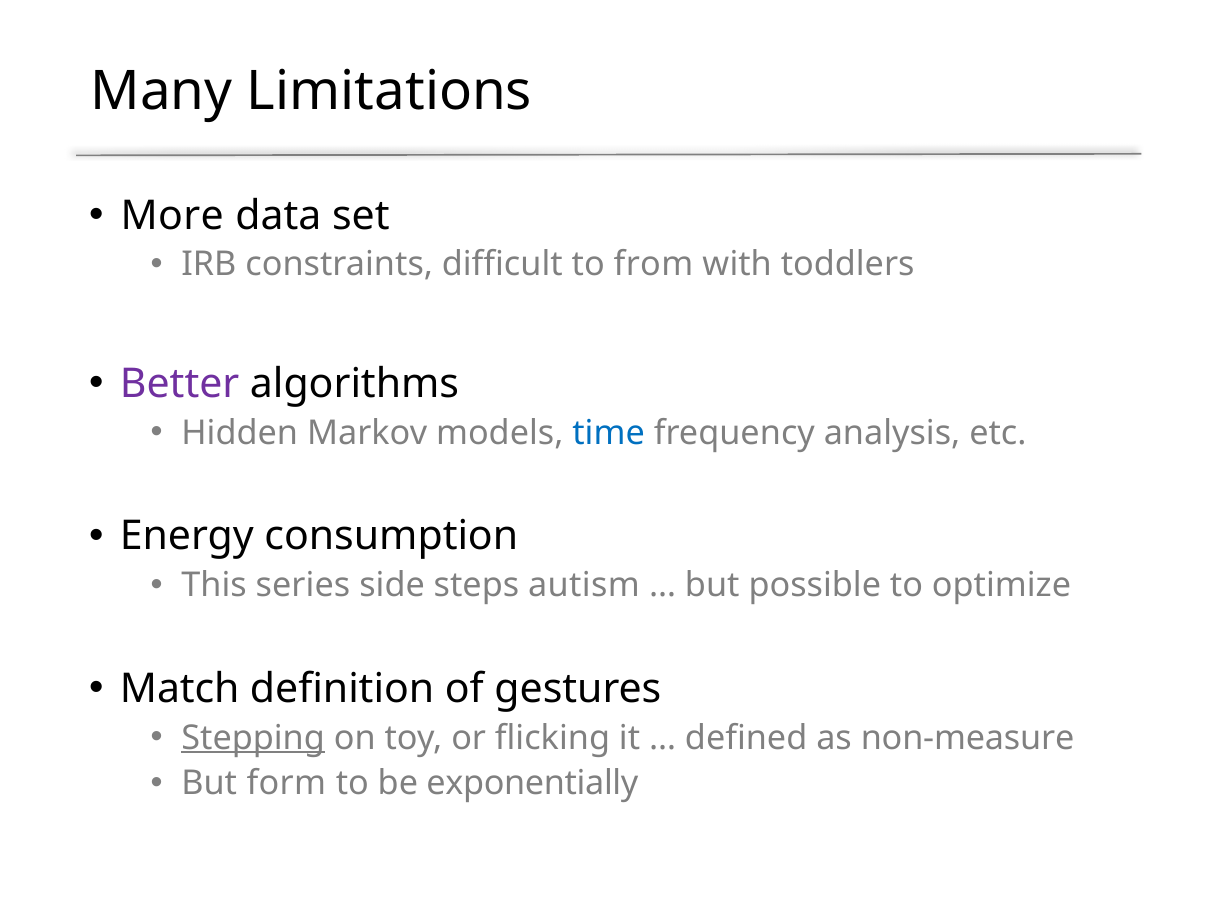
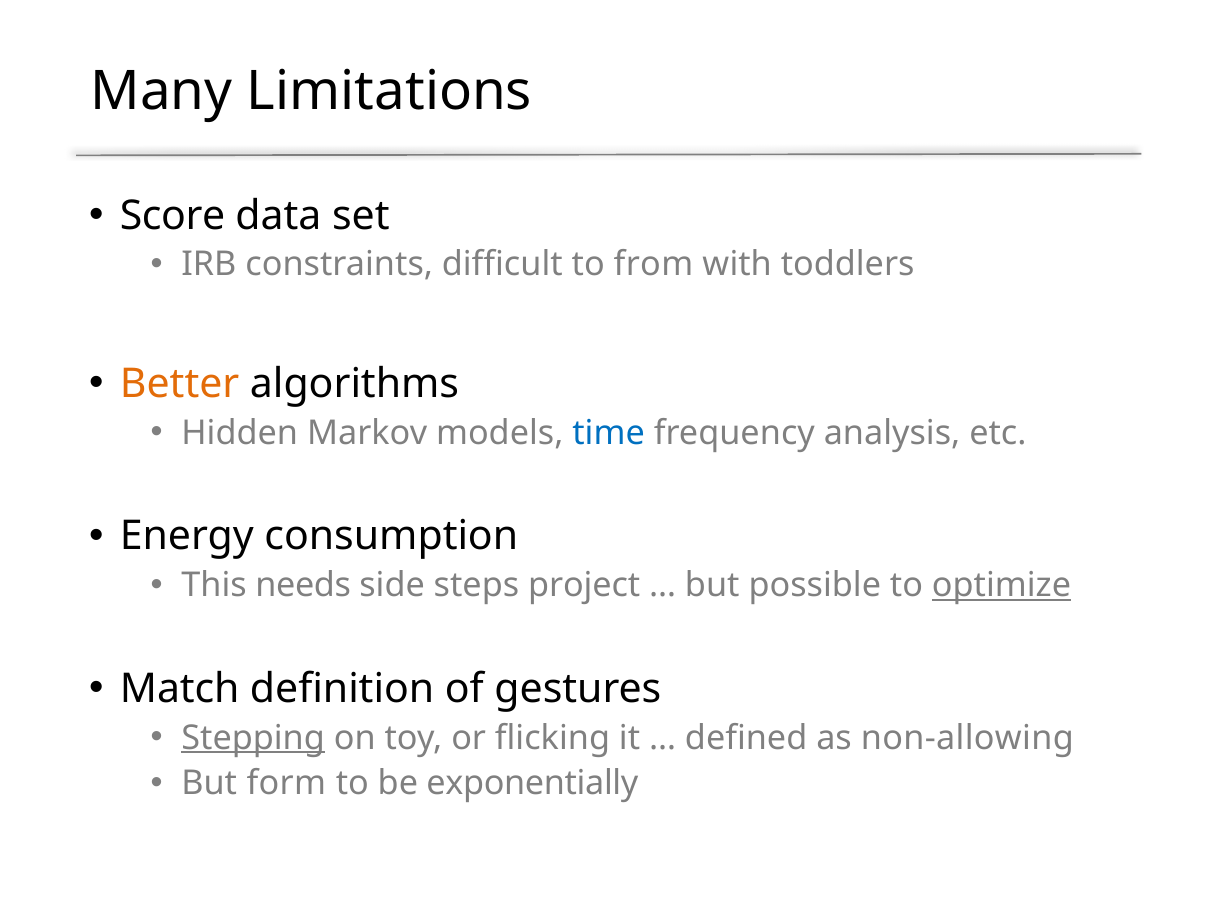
More: More -> Score (173, 215)
Better colour: purple -> orange (180, 384)
series: series -> needs (303, 585)
autism: autism -> project (584, 585)
optimize underline: none -> present (1001, 585)
non-measure: non-measure -> non-allowing (967, 737)
